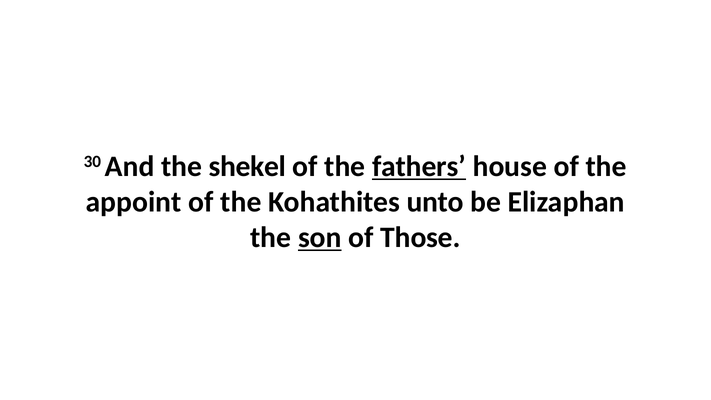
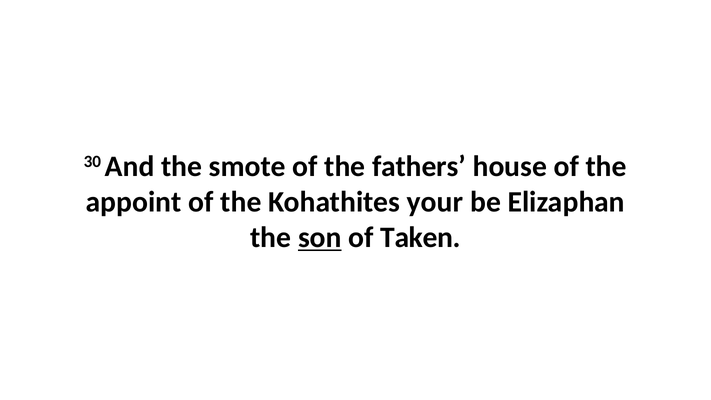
shekel: shekel -> smote (247, 166)
fathers underline: present -> none (419, 166)
unto: unto -> your (435, 202)
Those: Those -> Taken (420, 238)
